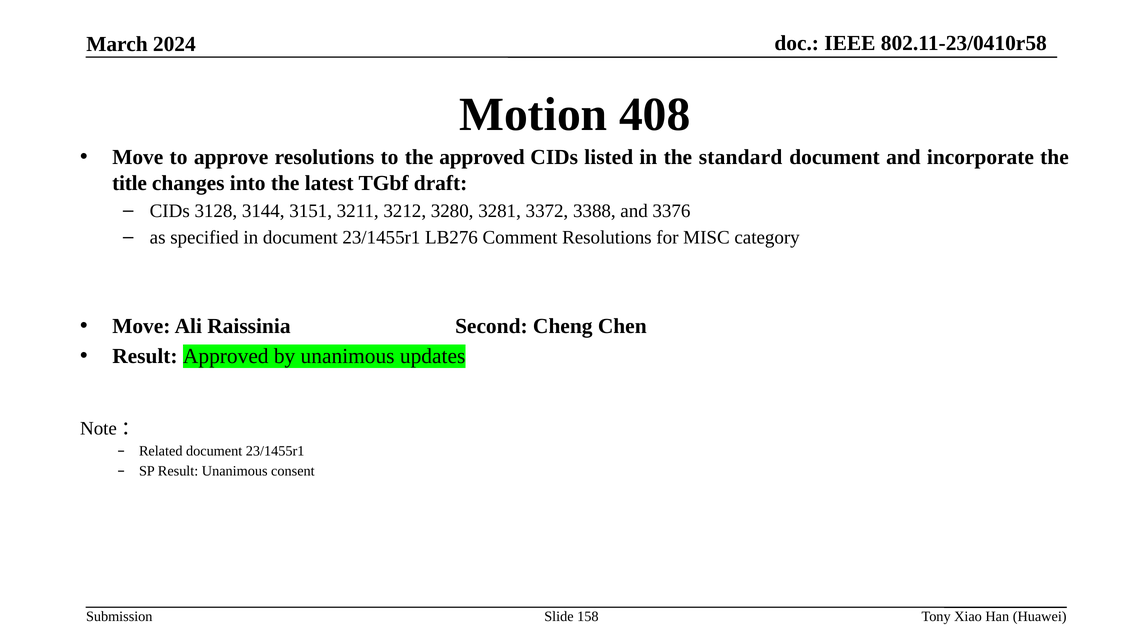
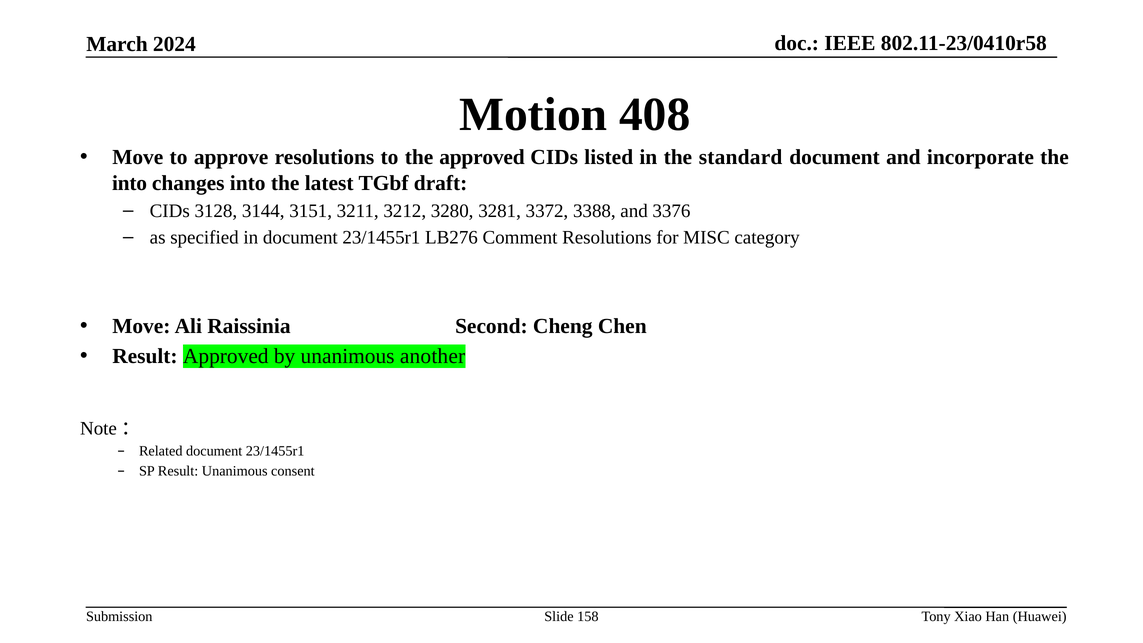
title: title -> into (130, 183)
updates: updates -> another (433, 356)
